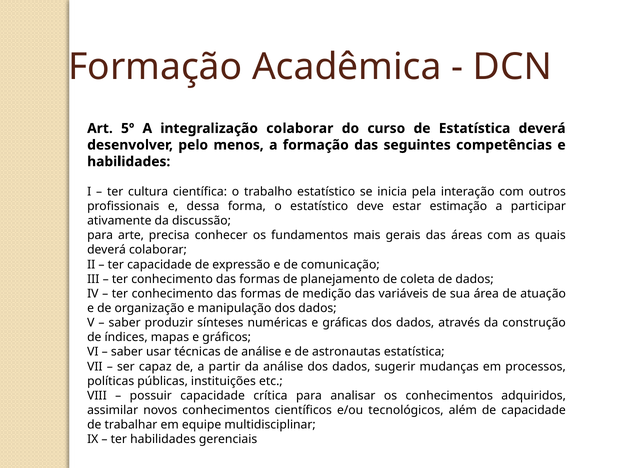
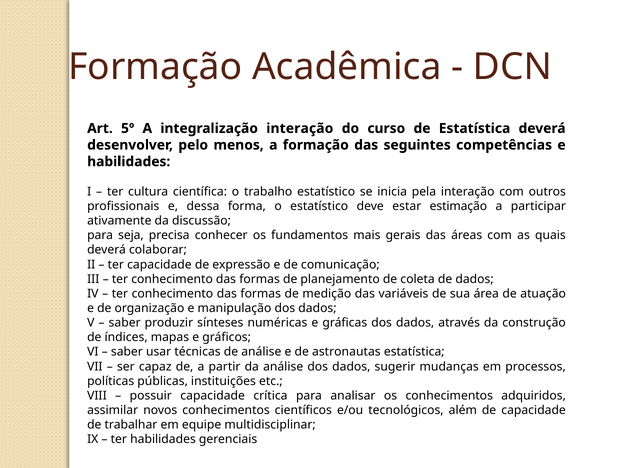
integralização colaborar: colaborar -> interação (300, 128)
arte: arte -> seja (131, 235)
